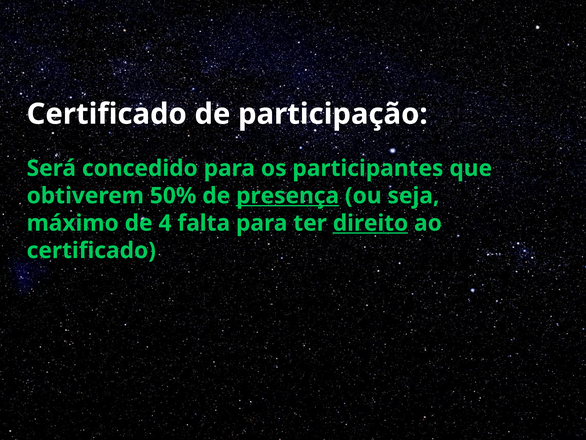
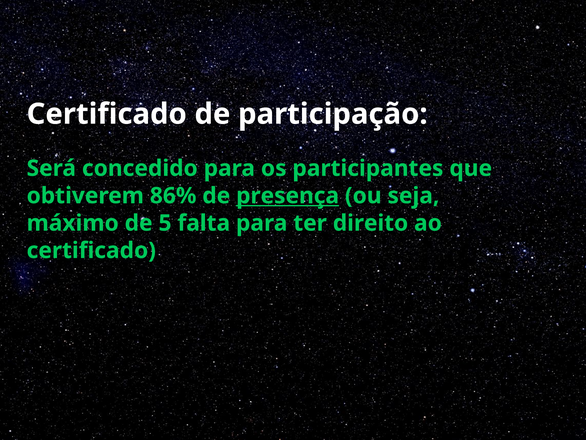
50%: 50% -> 86% (173, 196)
4: 4 -> 5 (165, 223)
direito underline: present -> none (371, 223)
